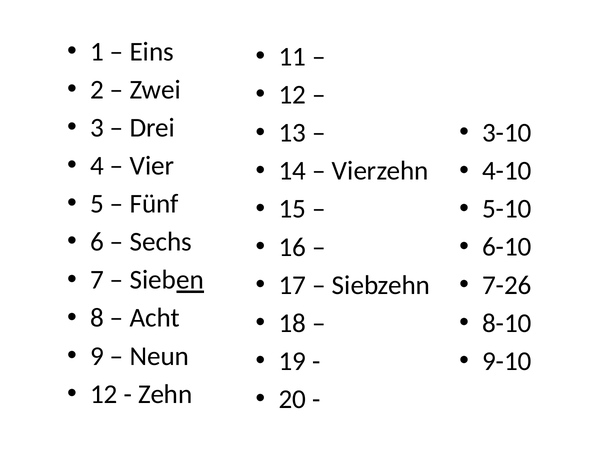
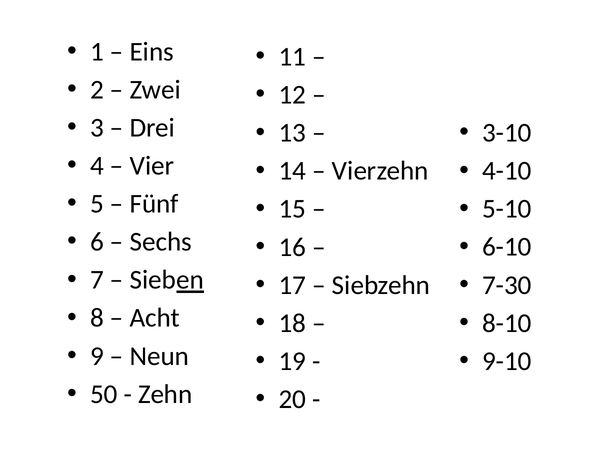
7-26: 7-26 -> 7-30 (507, 285)
12: 12 -> 50 (104, 394)
